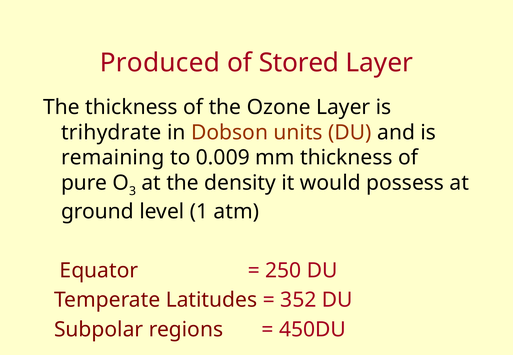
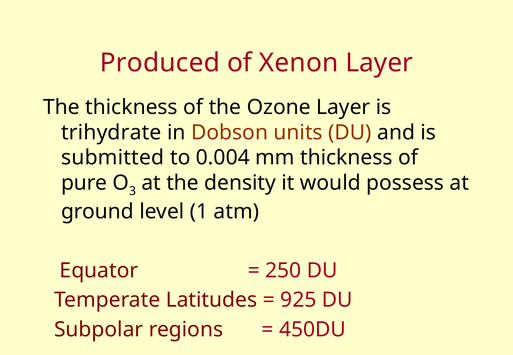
Stored: Stored -> Xenon (299, 63)
remaining: remaining -> submitted (113, 158)
0.009: 0.009 -> 0.004 (223, 158)
352: 352 -> 925 (298, 300)
